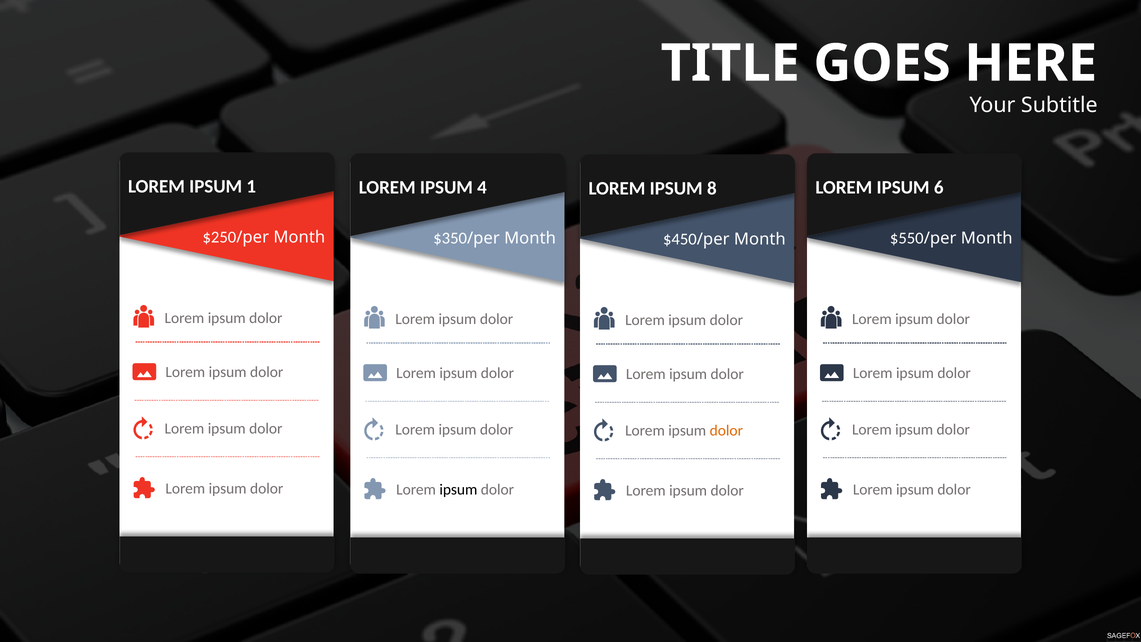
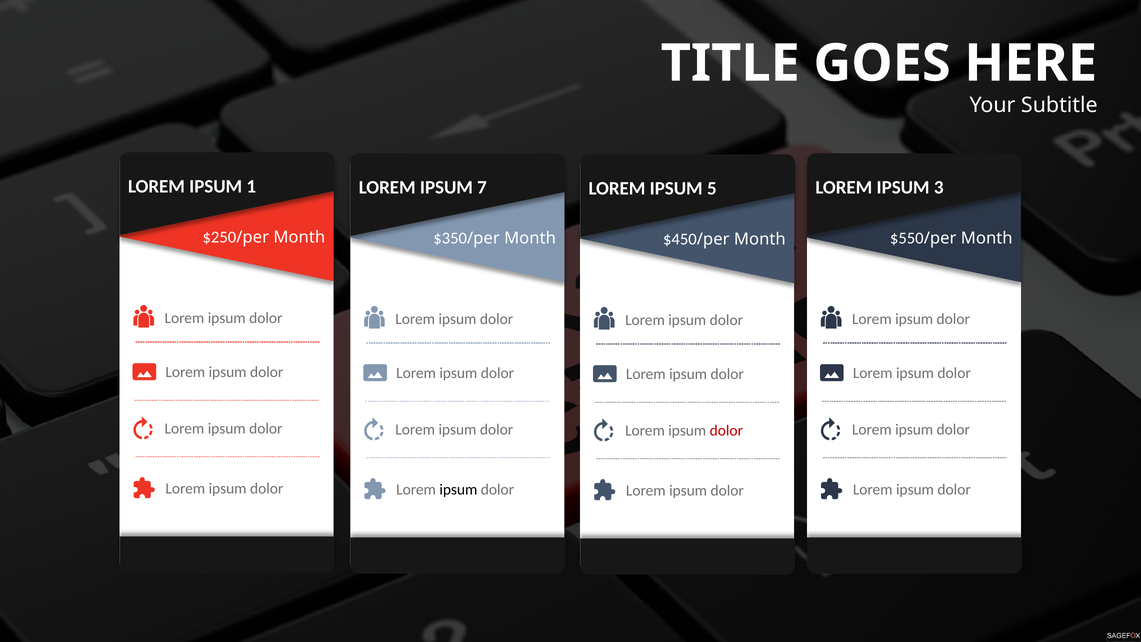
4: 4 -> 7 (482, 188)
6: 6 -> 3 (939, 188)
8: 8 -> 5 (712, 189)
dolor colour: orange -> red (726, 431)
